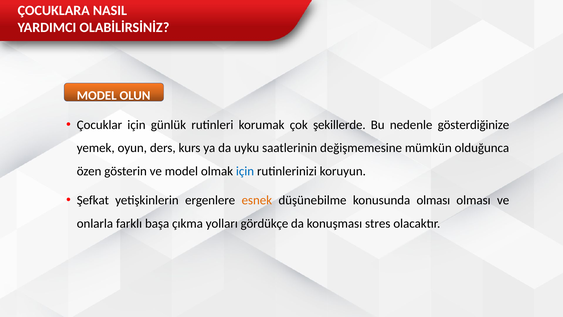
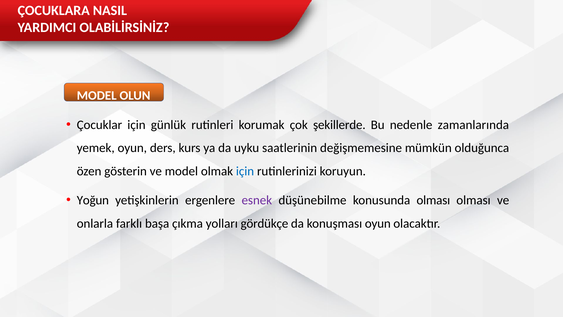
gösterdiğinize: gösterdiğinize -> zamanlarında (473, 125)
Şefkat: Şefkat -> Yoğun (93, 200)
esnek colour: orange -> purple (257, 200)
konuşması stres: stres -> oyun (378, 223)
